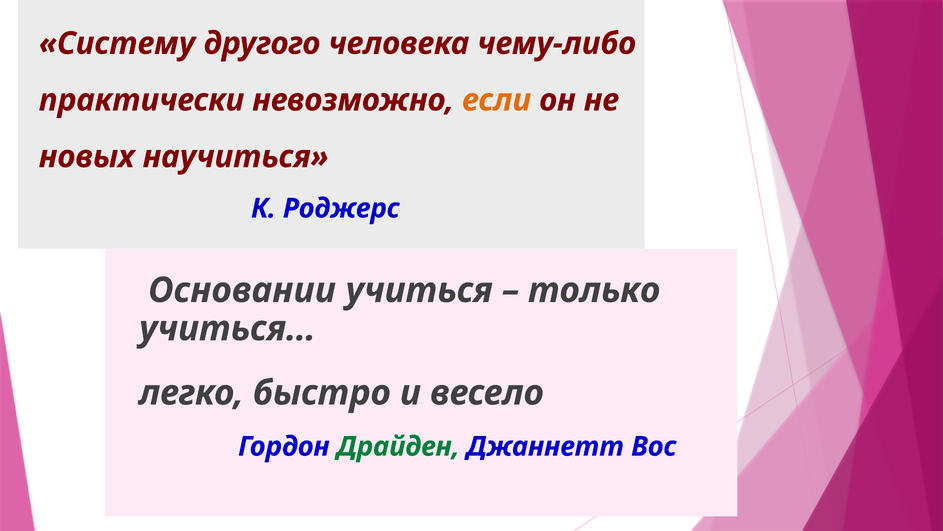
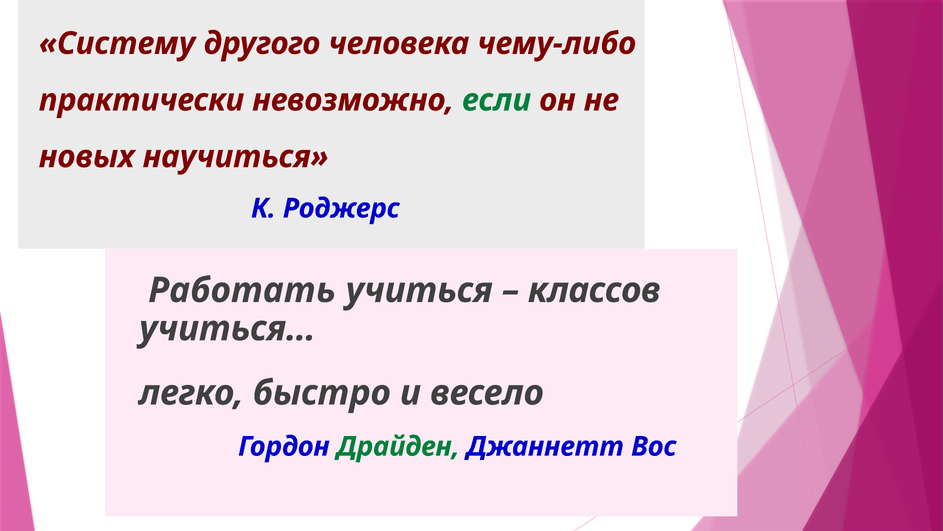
если colour: orange -> green (497, 100)
Основании: Основании -> Работать (242, 290)
только: только -> классов (594, 290)
